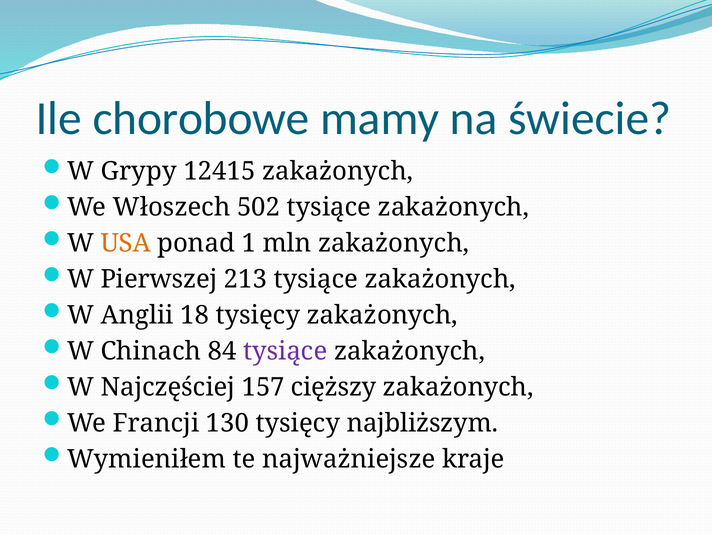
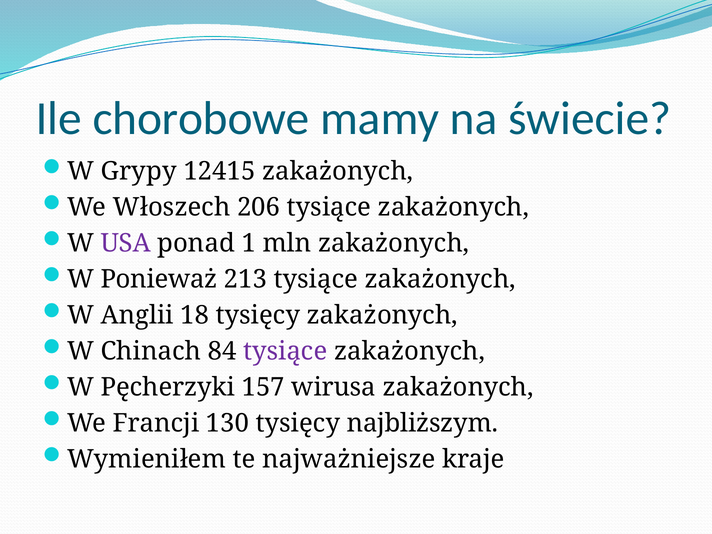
502: 502 -> 206 (259, 207)
USA colour: orange -> purple (126, 243)
Pierwszej: Pierwszej -> Ponieważ (159, 279)
Najczęściej: Najczęściej -> Pęcherzyki (168, 387)
cięższy: cięższy -> wirusa (334, 387)
